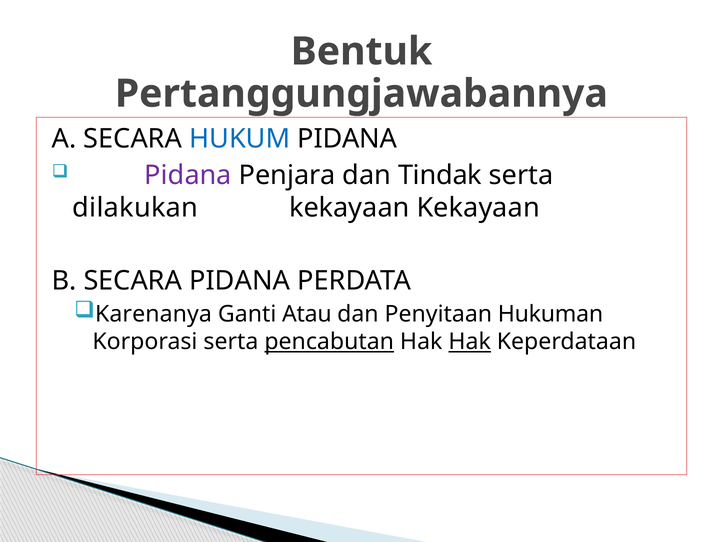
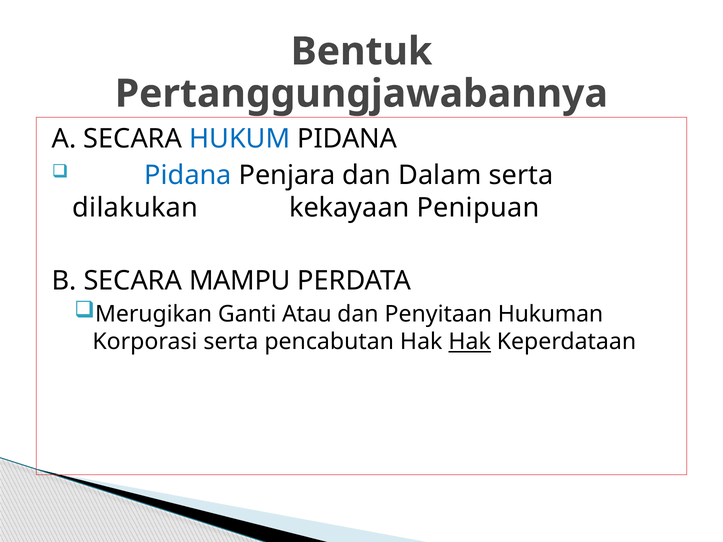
Pidana colour: purple -> blue (188, 175)
Tindak: Tindak -> Dalam (440, 175)
kekayaan Kekayaan: Kekayaan -> Penipuan (478, 208)
SECARA PIDANA: PIDANA -> MAMPU (240, 281)
Karenanya: Karenanya -> Merugikan (154, 314)
pencabutan underline: present -> none (329, 342)
